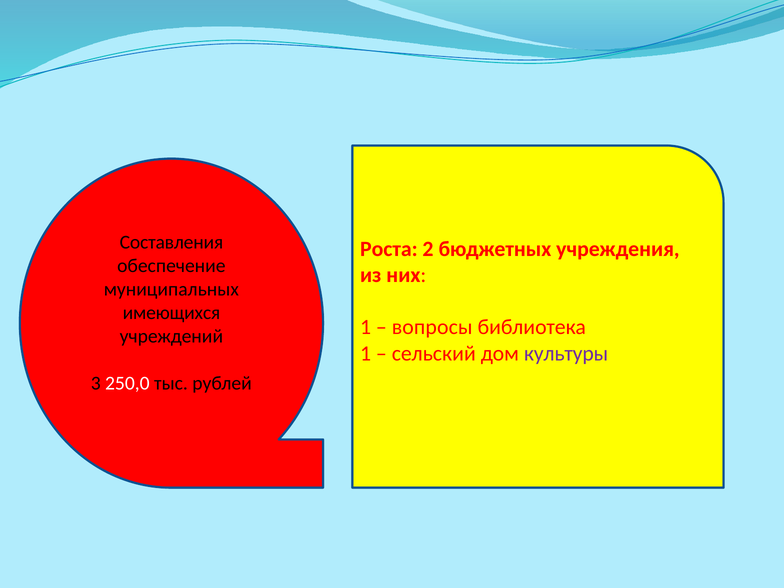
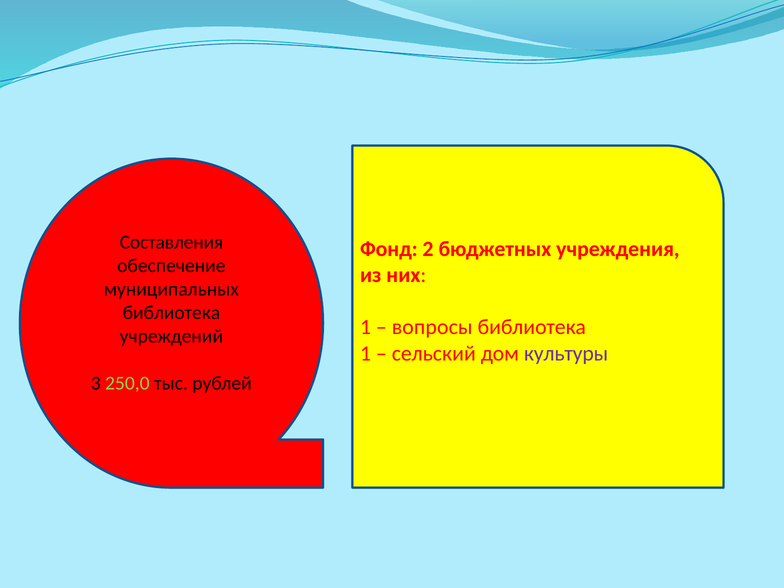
Роста: Роста -> Фонд (389, 249)
имеющихся: имеющихся -> библиотека (171, 313)
250,0 colour: white -> light green (127, 383)
